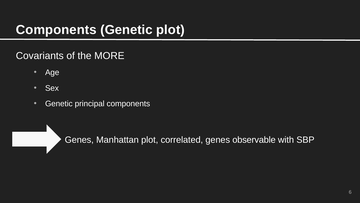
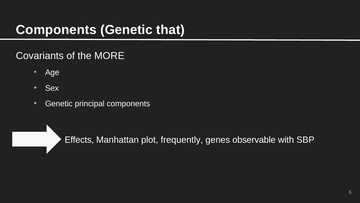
Genetic plot: plot -> that (170, 30)
Genes: Genes -> Effects (79, 140)
correlated: correlated -> frequently (182, 140)
